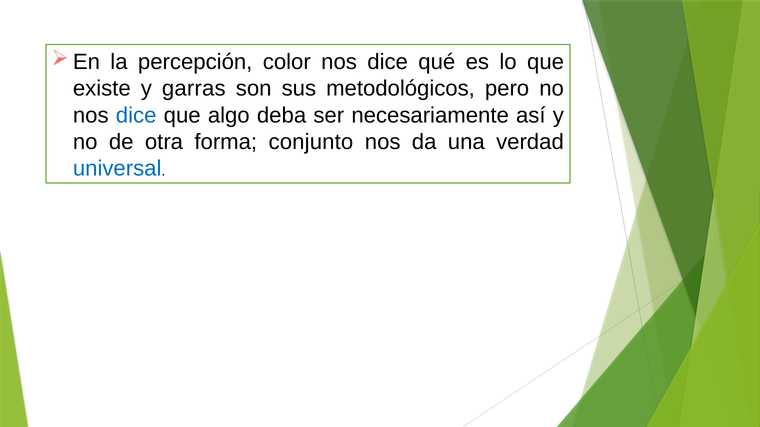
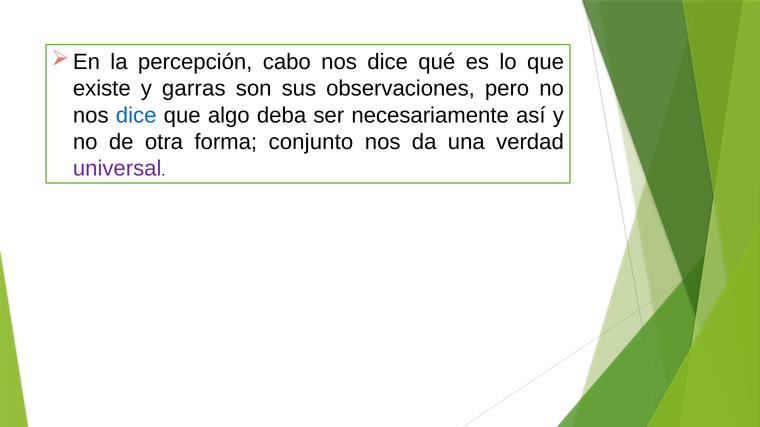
color: color -> cabo (287, 62)
metodológicos: metodológicos -> observaciones (401, 89)
universal colour: blue -> purple (117, 169)
